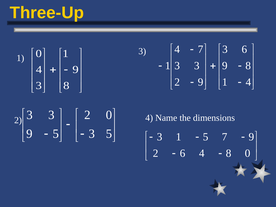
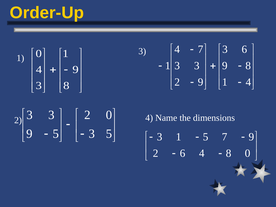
Three-Up: Three-Up -> Order-Up (47, 13)
